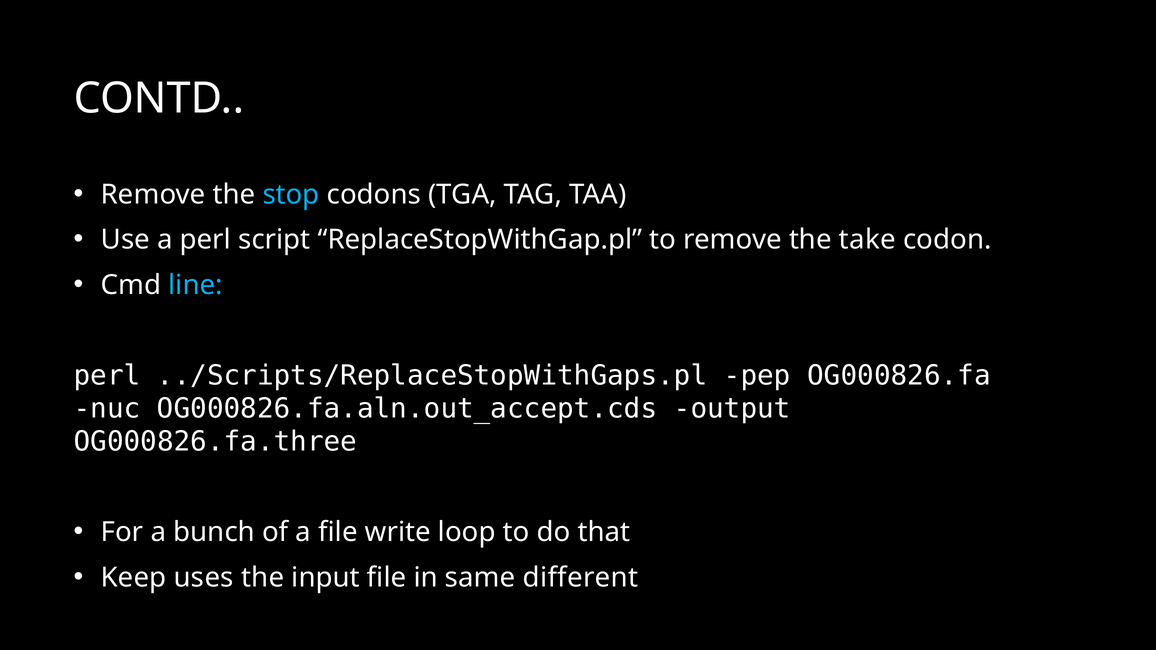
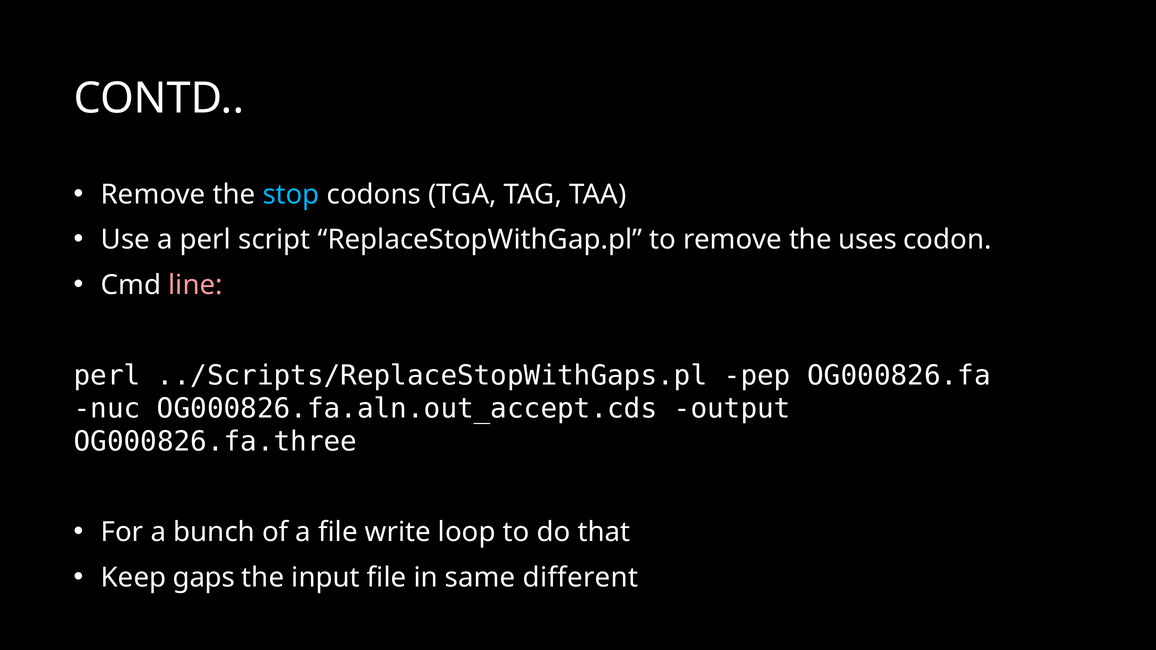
take: take -> uses (868, 240)
line colour: light blue -> pink (196, 285)
uses: uses -> gaps (204, 578)
